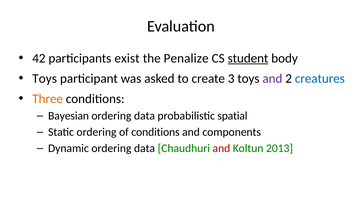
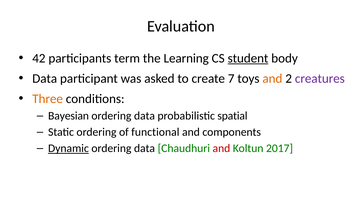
exist: exist -> term (127, 58)
Penalize: Penalize -> Learning (186, 58)
Toys: Toys -> Data (45, 78)
3: 3 -> 7 (231, 78)
and colour: purple -> orange (272, 78)
creatures colour: blue -> purple (320, 78)
of conditions: conditions -> functional (155, 132)
Dynamic underline: none -> present (68, 148)
2013: 2013 -> 2017 (280, 148)
